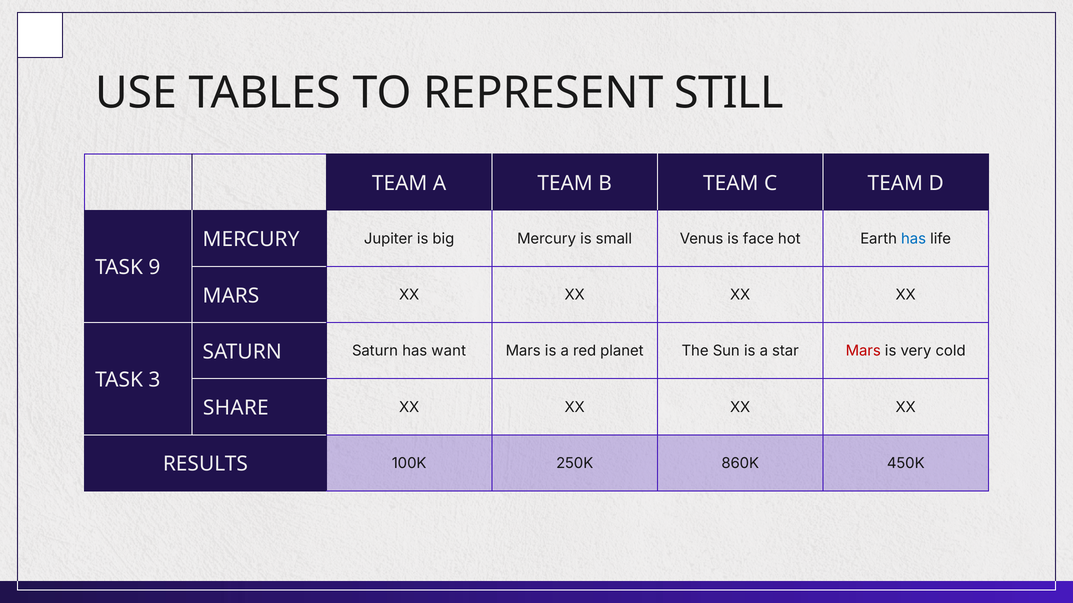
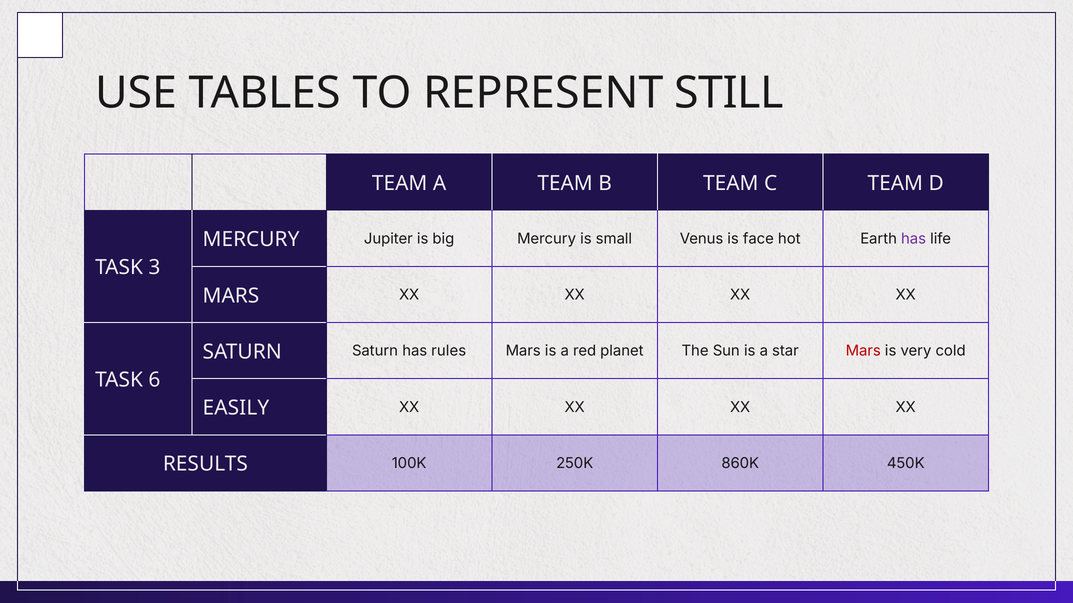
has colour: blue -> purple (914, 239)
9: 9 -> 3 (154, 268)
want: want -> rules (449, 351)
3: 3 -> 6 (154, 380)
SHARE: SHARE -> EASILY (236, 408)
